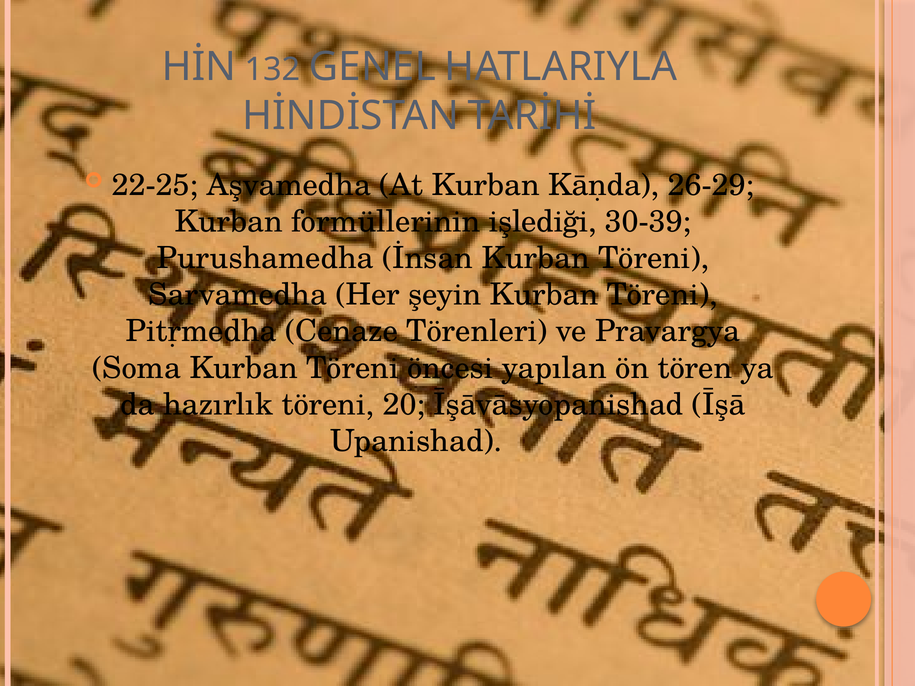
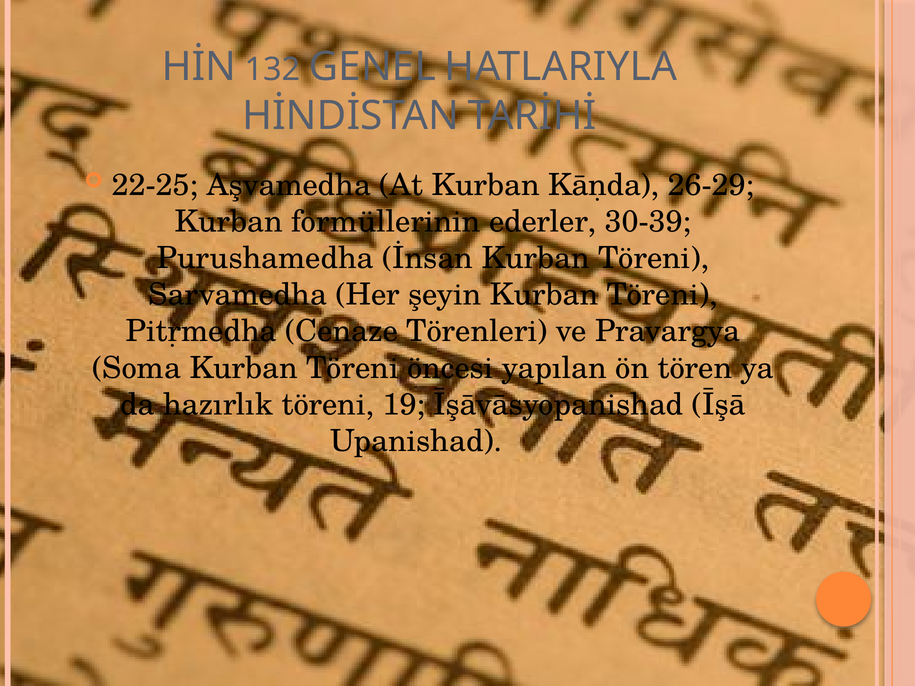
işlediği: işlediği -> ederler (543, 222)
20: 20 -> 19 (404, 405)
